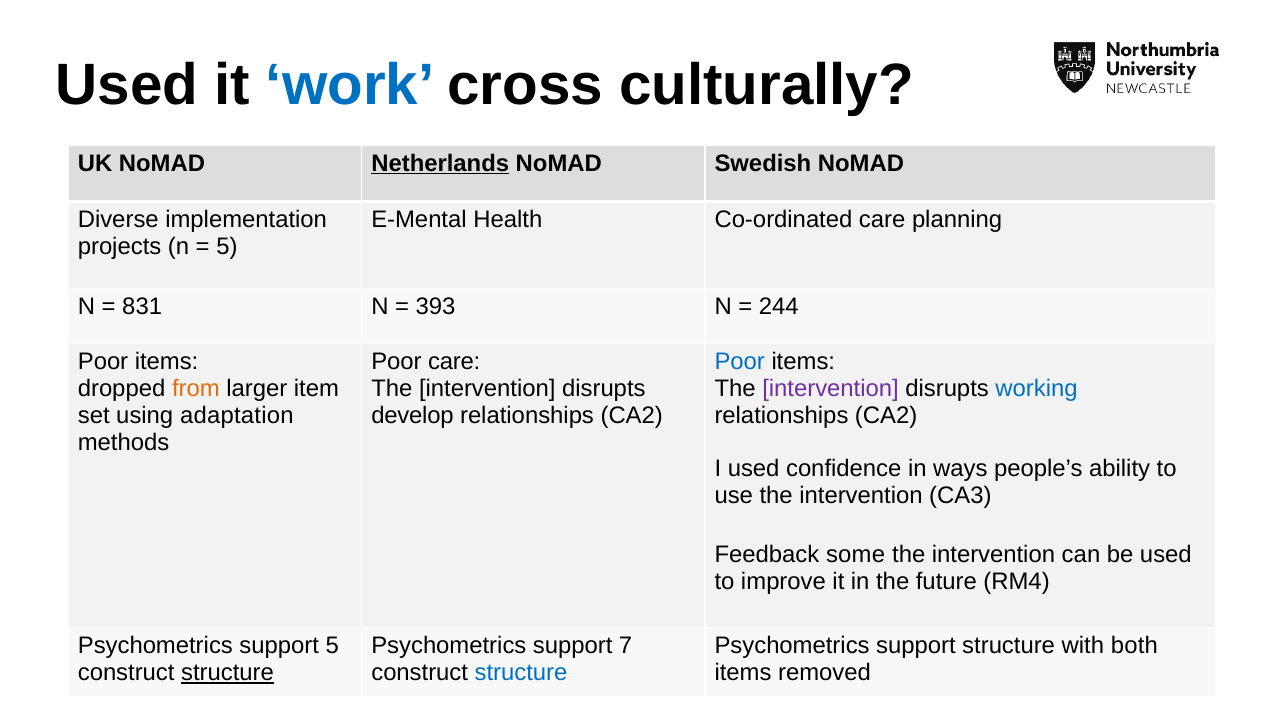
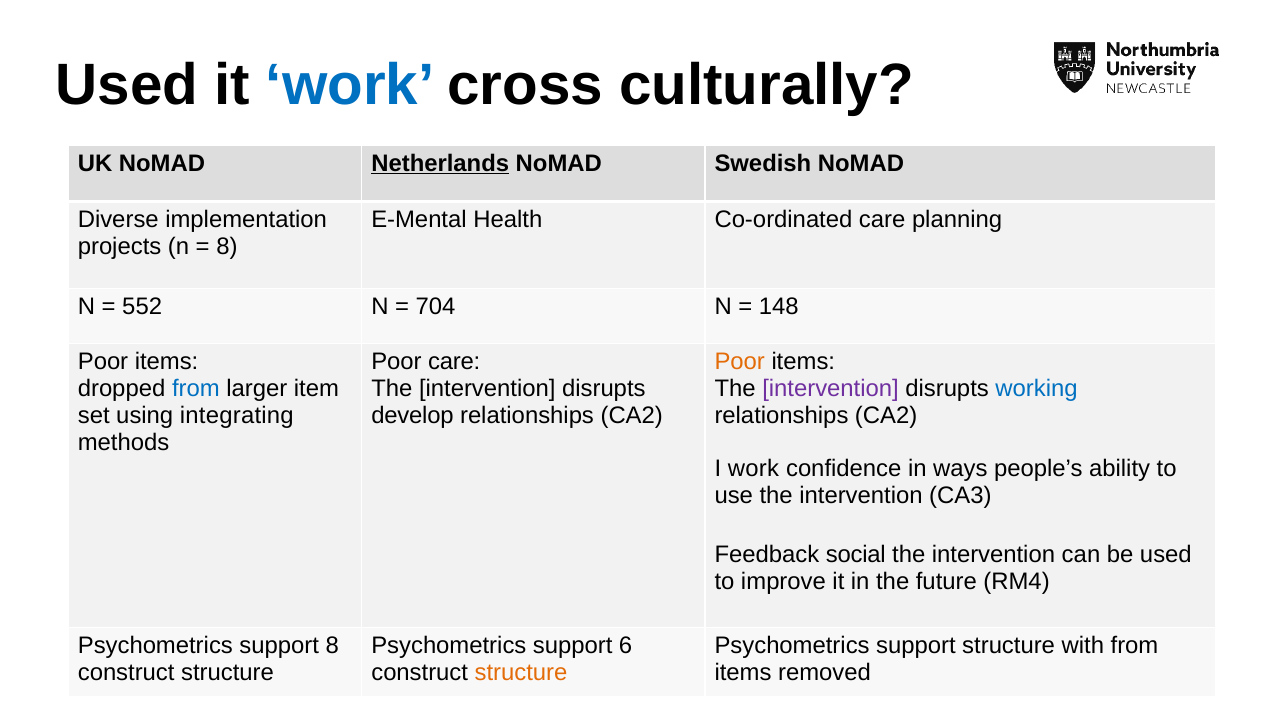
5: 5 -> 8 (227, 247)
831: 831 -> 552 (142, 307)
393: 393 -> 704 (436, 307)
244: 244 -> 148 (779, 307)
Poor colour: blue -> orange (740, 362)
from colour: orange -> blue (196, 389)
adaptation: adaptation -> integrating (237, 416)
I used: used -> work (754, 469)
some: some -> social (856, 555)
support 5: 5 -> 8 (332, 646)
7: 7 -> 6 (626, 646)
with both: both -> from (1134, 646)
structure underline: present -> none (228, 673)
structure colour: blue -> orange (521, 673)
